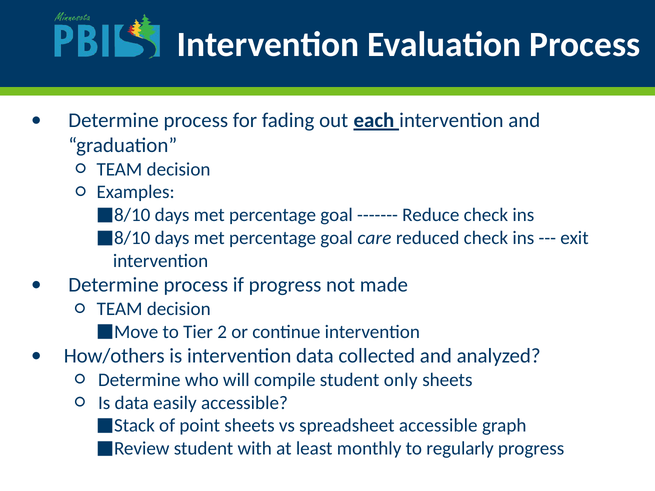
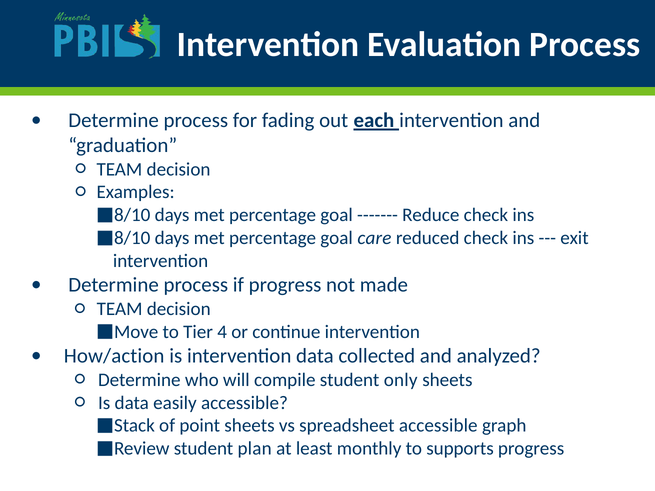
2: 2 -> 4 (222, 332)
How/others: How/others -> How/action (114, 356)
with: with -> plan (255, 449)
regularly: regularly -> supports (460, 449)
